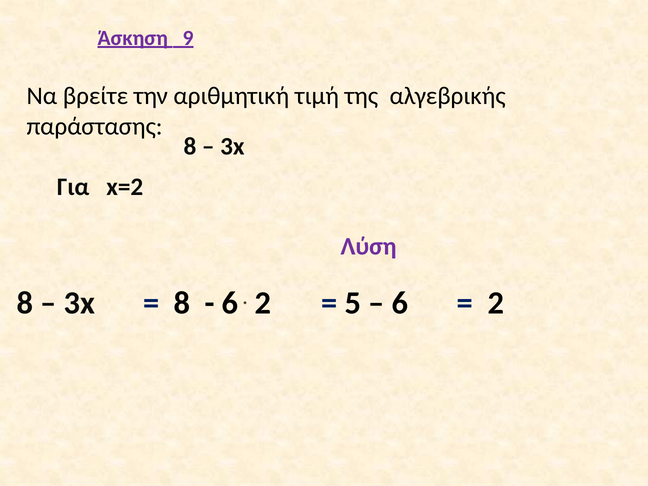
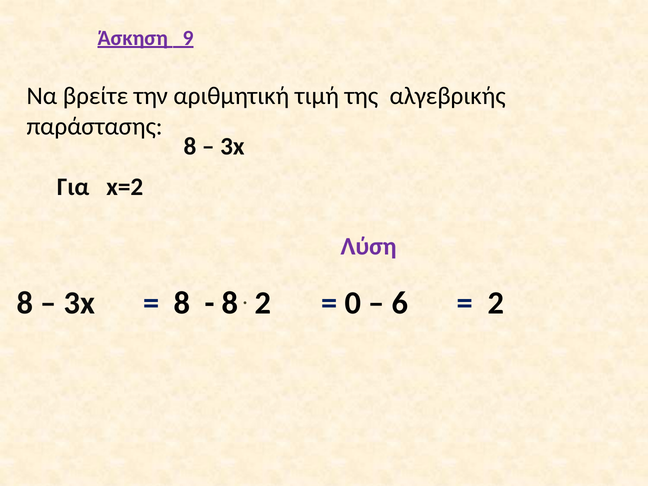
6: 6 -> 8 (230, 303)
5: 5 -> 0 (353, 303)
